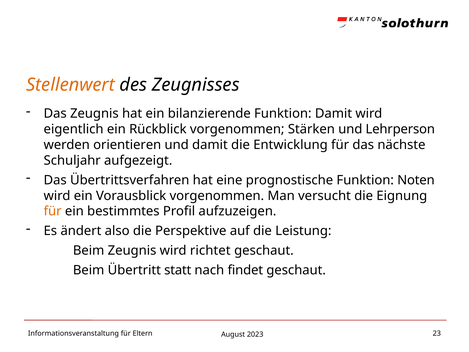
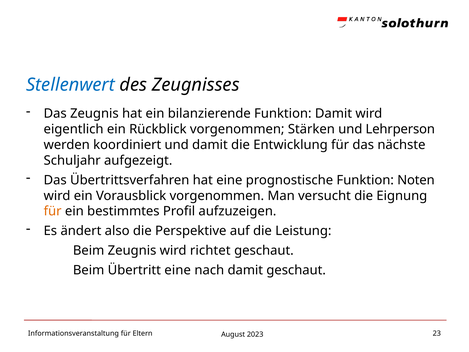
Stellenwert colour: orange -> blue (70, 85)
orientieren: orientieren -> koordiniert (127, 145)
Übertritt statt: statt -> eine (178, 270)
nach findet: findet -> damit (245, 270)
